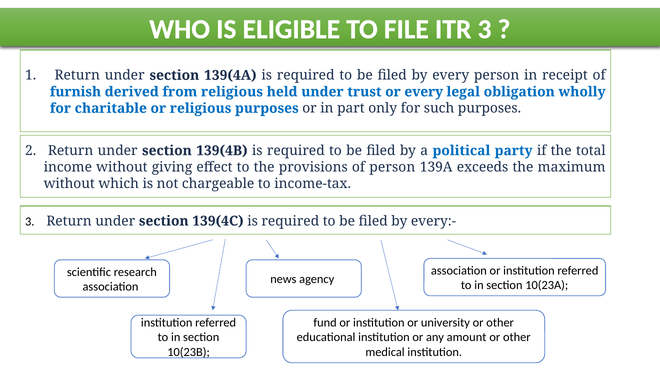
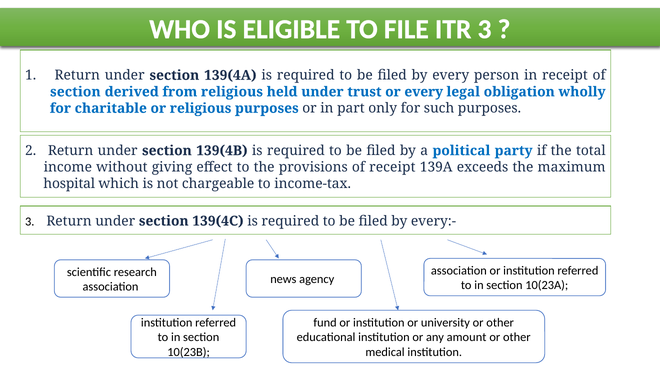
furnish: furnish -> section (75, 92)
of person: person -> receipt (392, 167)
without: without -> hospital (69, 184)
